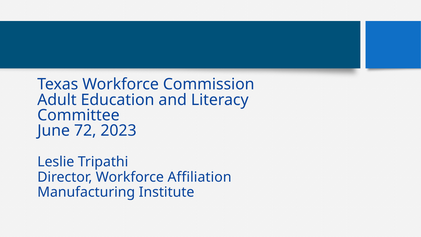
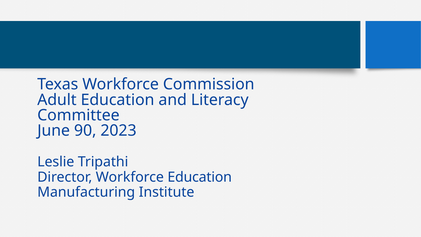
72: 72 -> 90 (85, 130)
Workforce Affiliation: Affiliation -> Education (200, 177)
